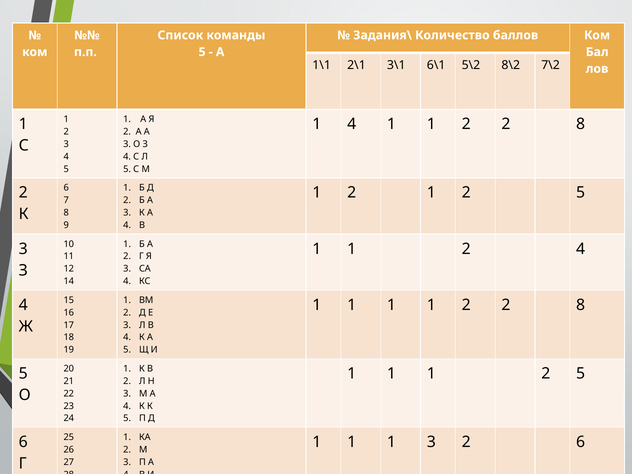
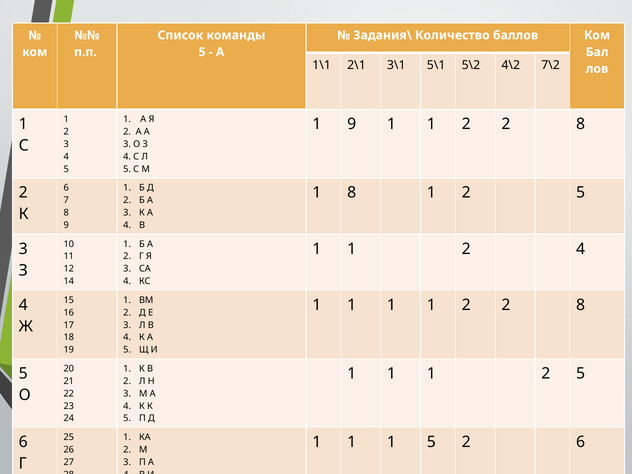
6\1: 6\1 -> 5\1 (436, 65)
8\2: 8\2 -> 4\2 (511, 65)
1 4: 4 -> 9 (352, 124)
2: 2 -> 8 (352, 193)
1 3: 3 -> 5 (431, 442)
